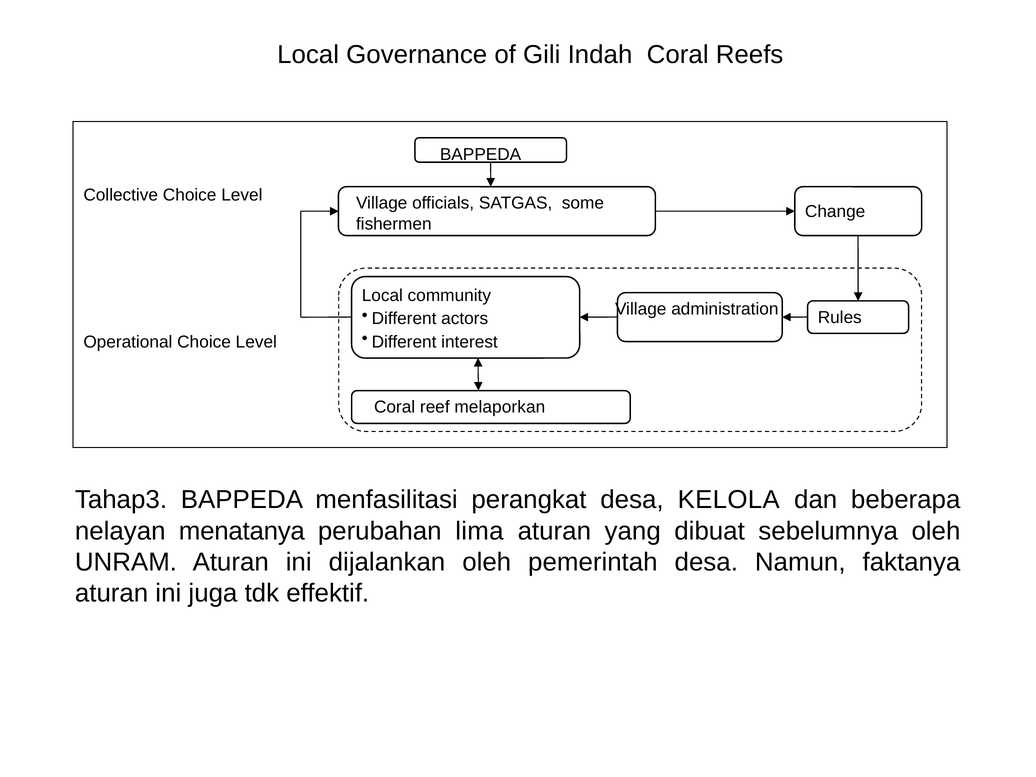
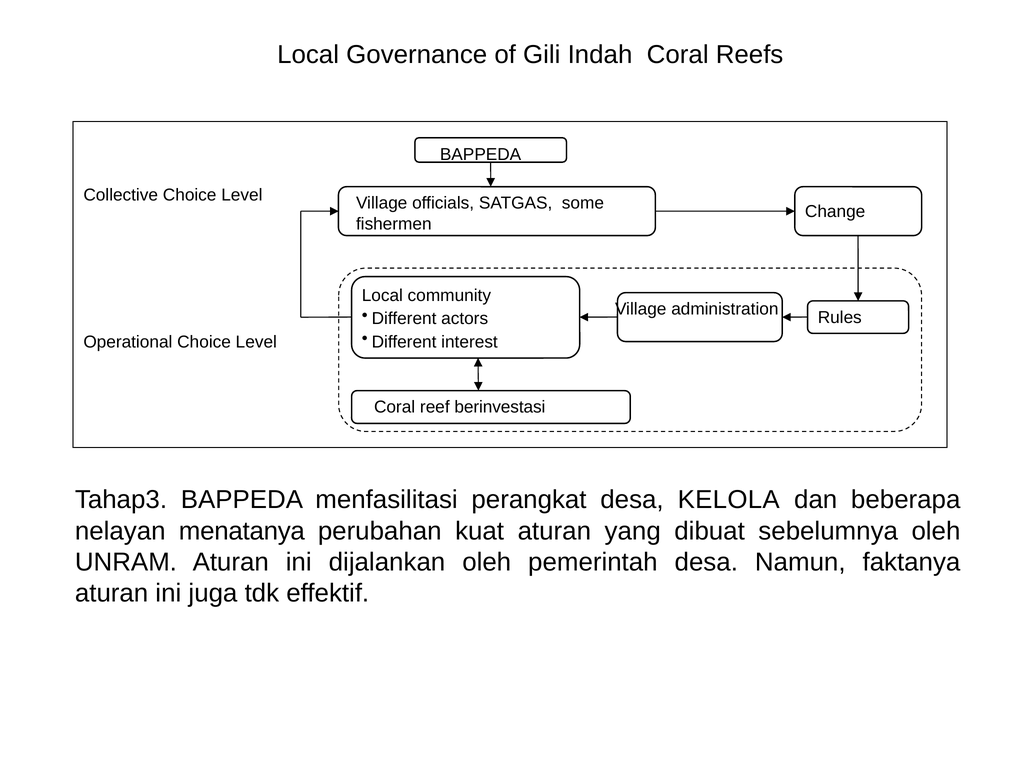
melaporkan: melaporkan -> berinvestasi (500, 407)
lima: lima -> kuat (480, 531)
